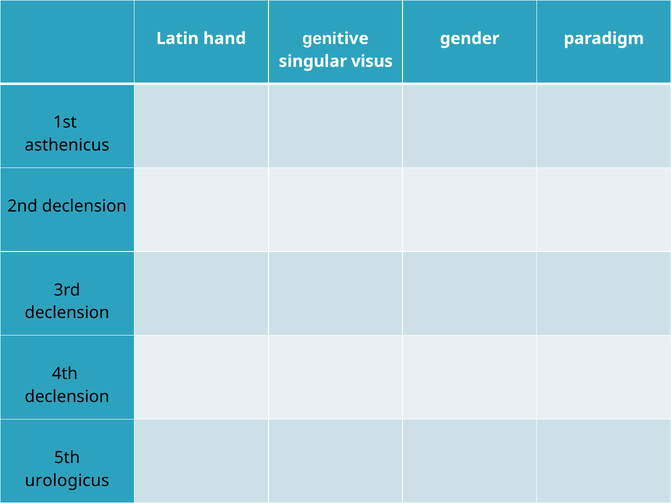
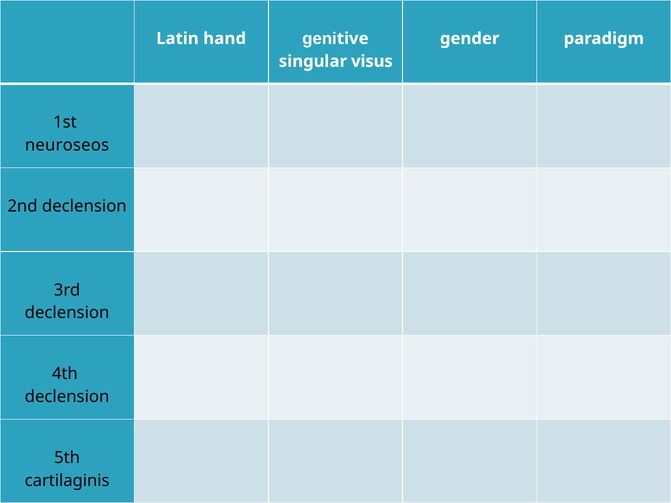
asthenicus: asthenicus -> neuroseos (67, 145)
urologicus: urologicus -> cartilaginis (67, 481)
